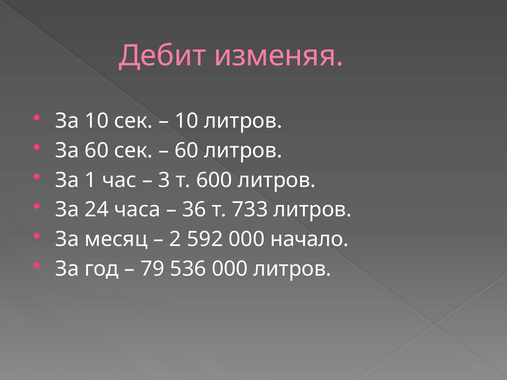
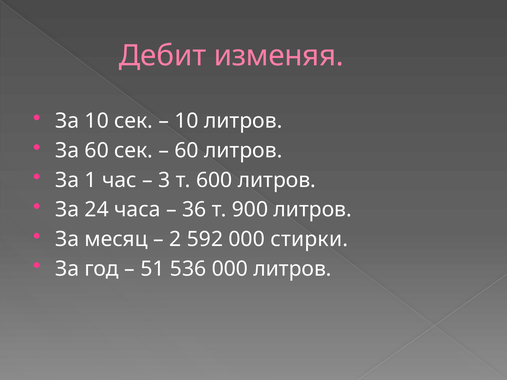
733: 733 -> 900 (250, 210)
начало: начало -> стирки (309, 239)
79: 79 -> 51 (152, 269)
